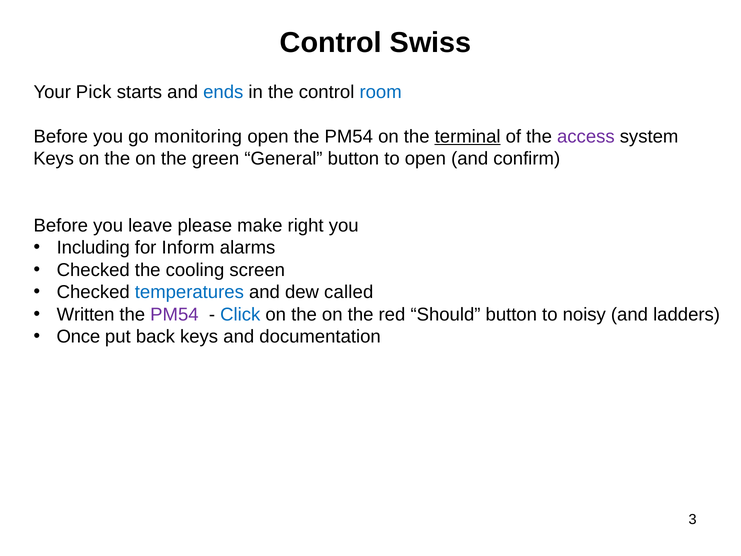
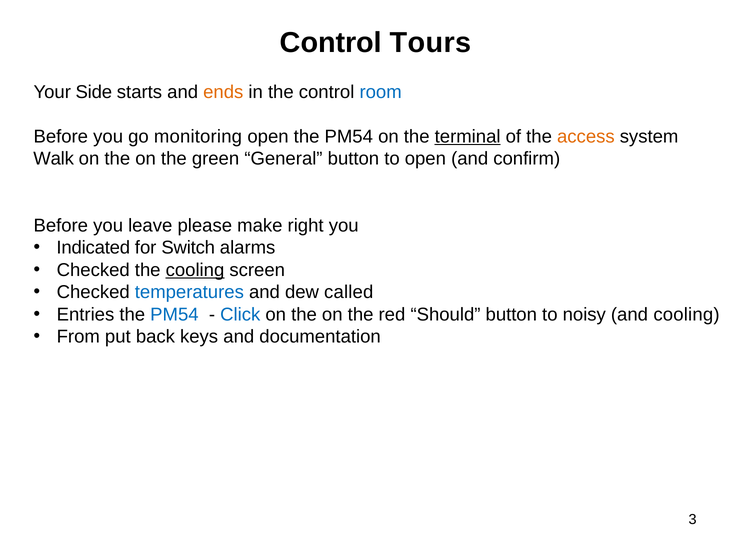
Swiss: Swiss -> Tours (431, 43)
Pick: Pick -> Side (94, 92)
ends colour: blue -> orange (223, 92)
access colour: purple -> orange (586, 137)
Keys: Keys -> Walk (54, 159)
Including: Including -> Indicated (93, 248)
Inform: Inform -> Switch (188, 248)
cooling underline: none -> present (195, 270)
Written: Written -> Entries (86, 314)
PM54 colour: purple -> blue (174, 314)
and ladders: ladders -> cooling (686, 314)
Once: Once -> From (78, 337)
